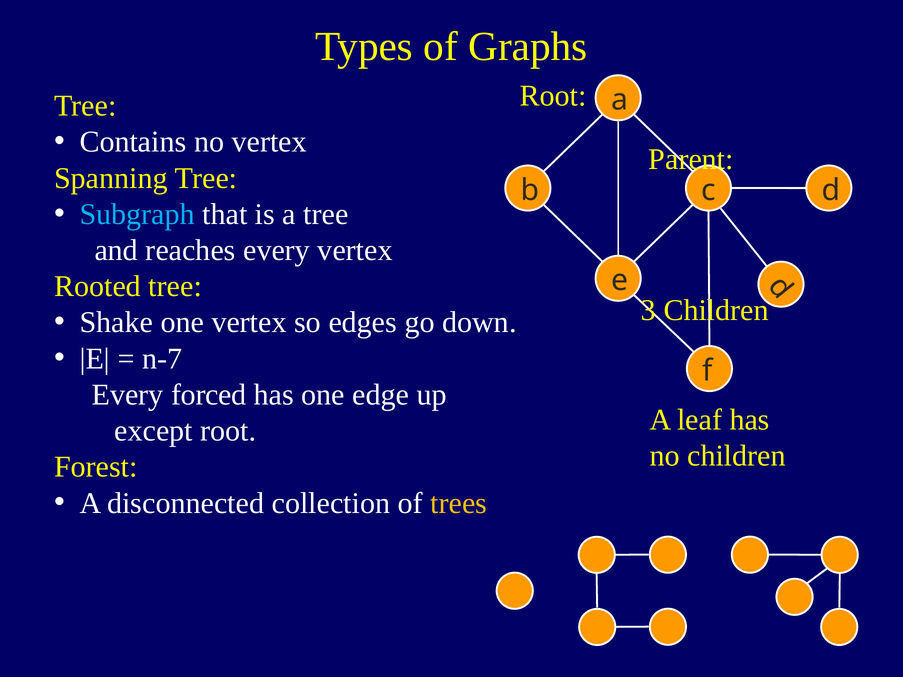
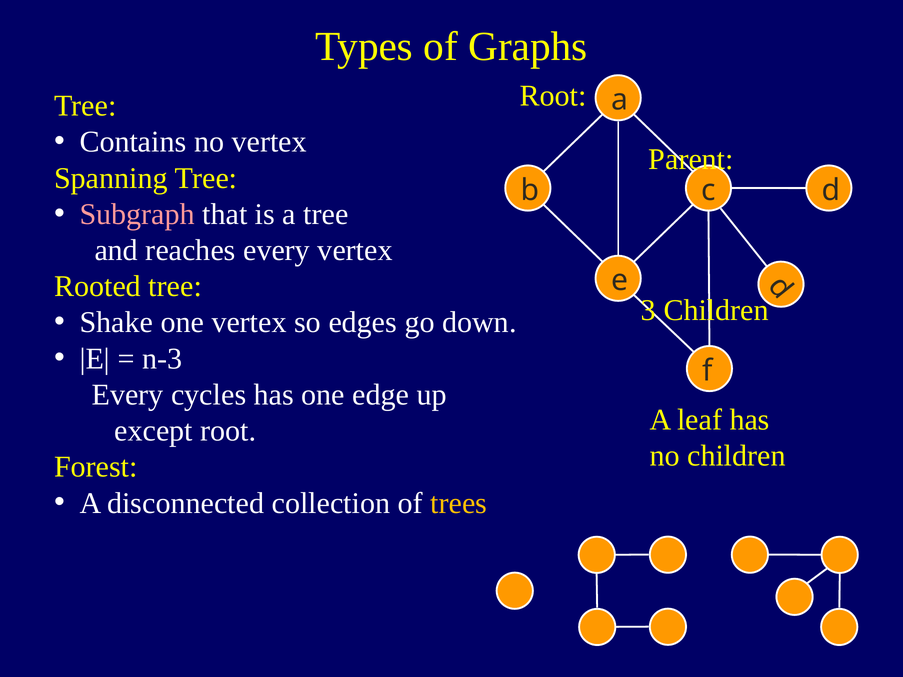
Subgraph colour: light blue -> pink (137, 214)
n-7: n-7 -> n-3 (162, 359)
forced: forced -> cycles (209, 395)
